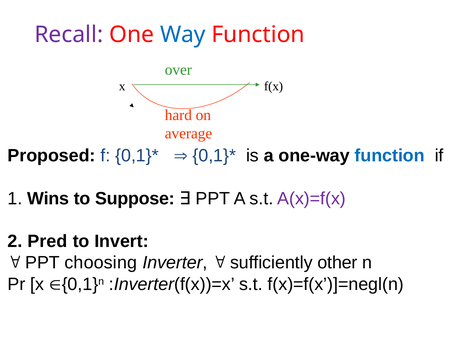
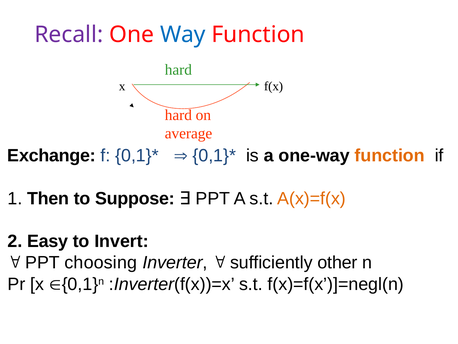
over: over -> hard (178, 70)
Proposed: Proposed -> Exchange (52, 155)
function colour: blue -> orange (390, 155)
Wins: Wins -> Then (48, 198)
A(x)=f(x colour: purple -> orange (312, 198)
Pred: Pred -> Easy (48, 241)
